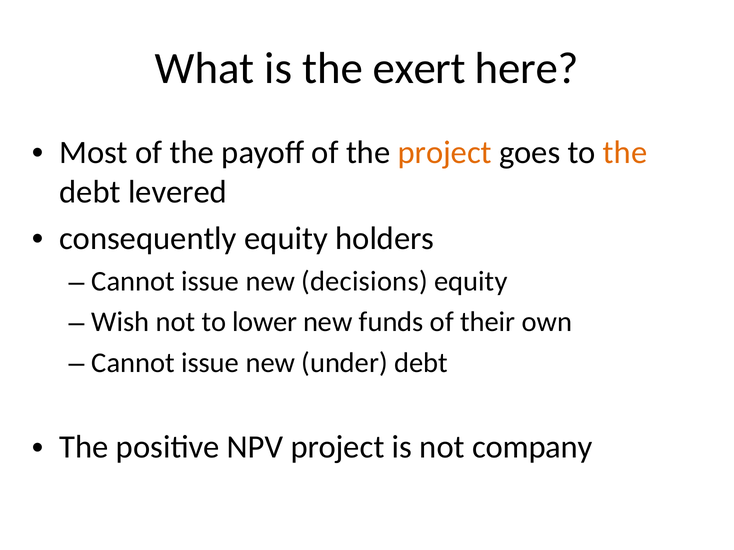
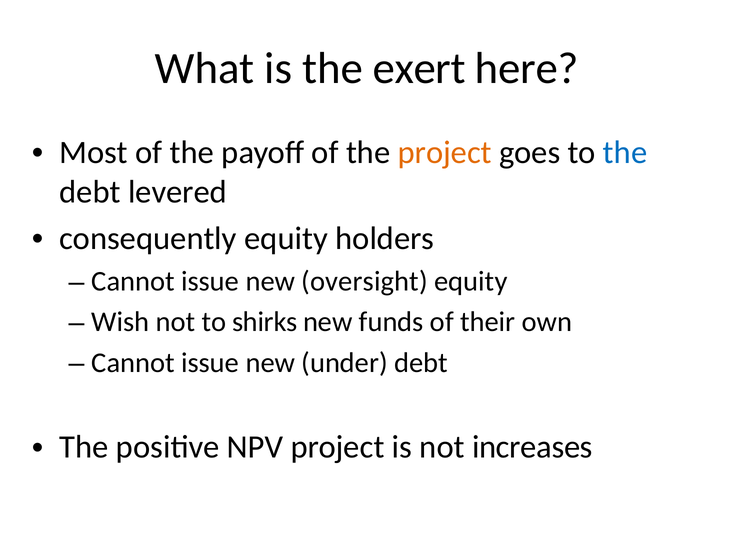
the colour: orange -> blue (625, 152)
decisions: decisions -> oversight (365, 282)
lower: lower -> shirks (265, 322)
company: company -> increases (532, 448)
